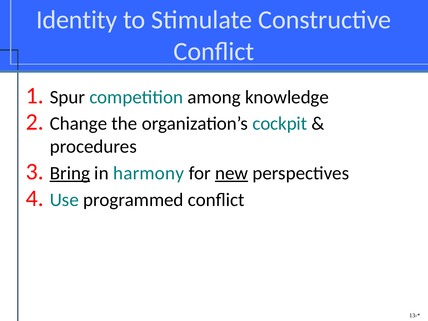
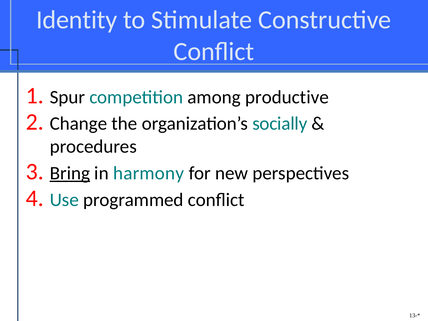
knowledge: knowledge -> productive (287, 97)
cockpit: cockpit -> socially (280, 124)
new underline: present -> none (232, 173)
